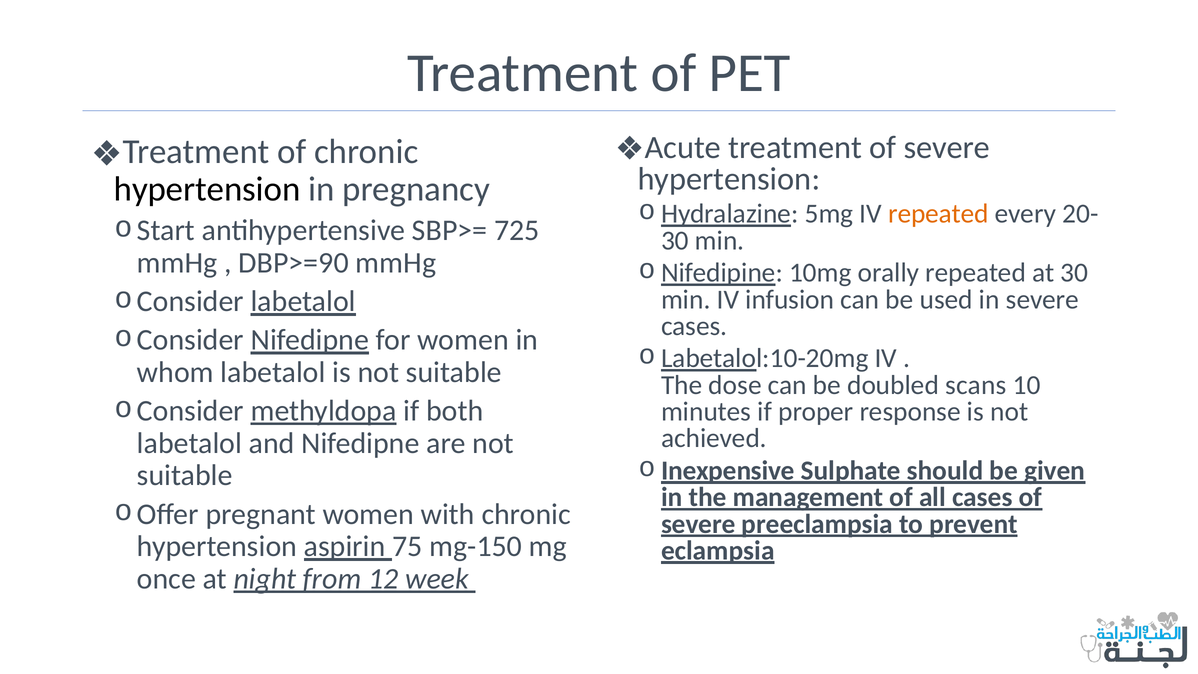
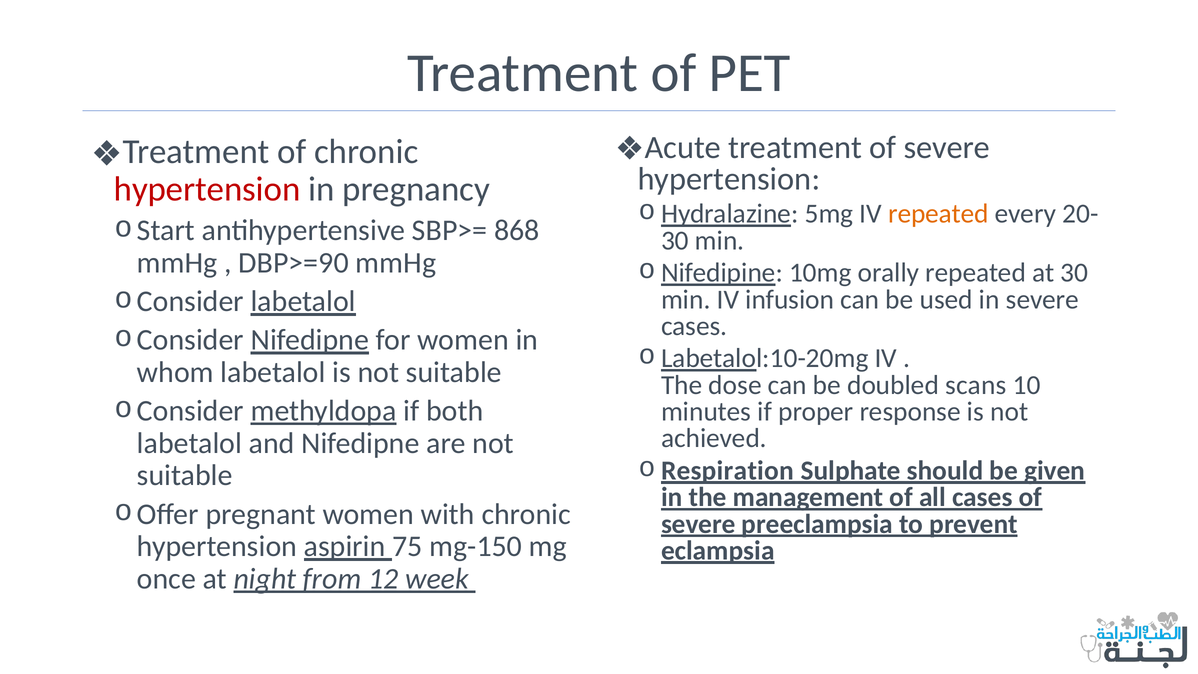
hypertension colour: black -> red (207, 189)
725: 725 -> 868 (517, 230)
Inexpensive: Inexpensive -> Respiration (728, 471)
